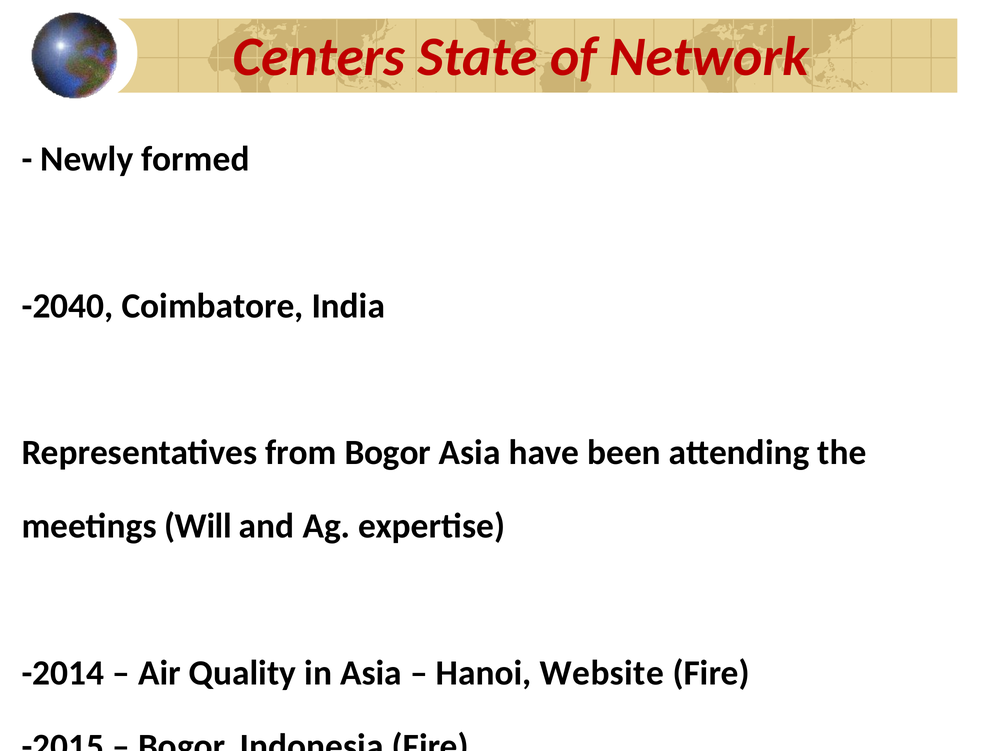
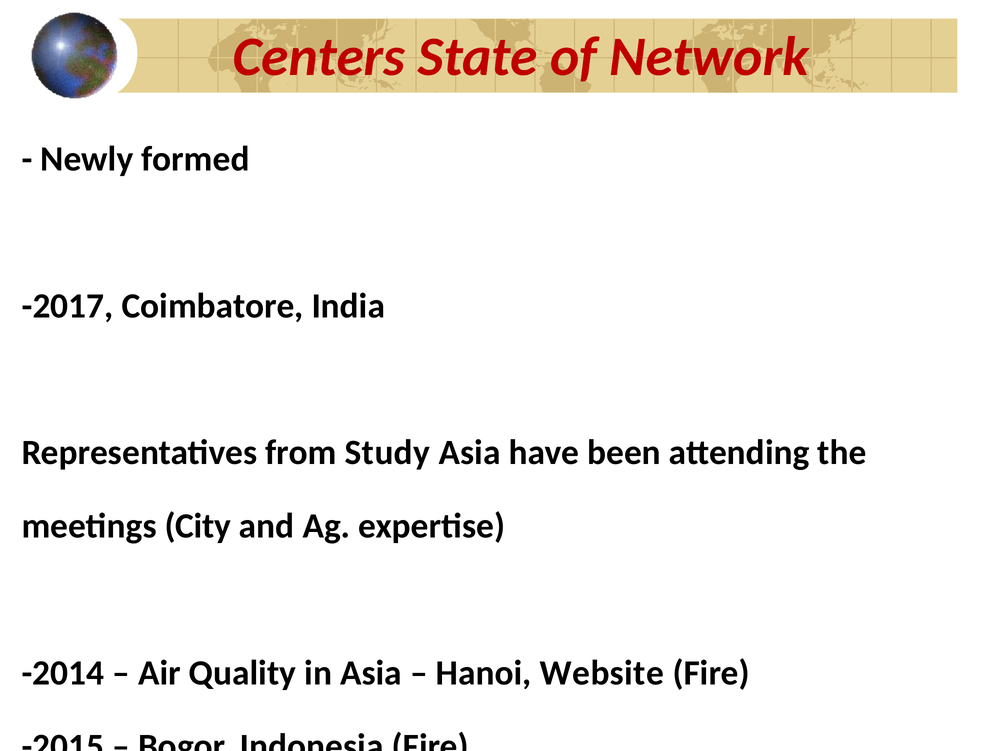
-2040: -2040 -> -2017 (68, 306)
from Bogor: Bogor -> Study (387, 453)
meetings Will: Will -> City (198, 526)
